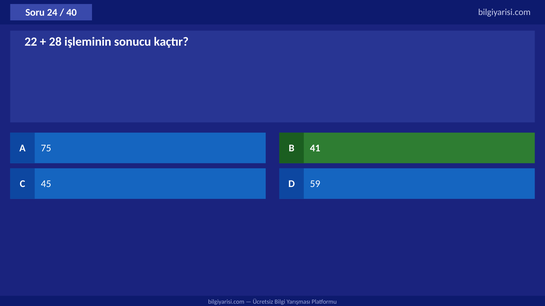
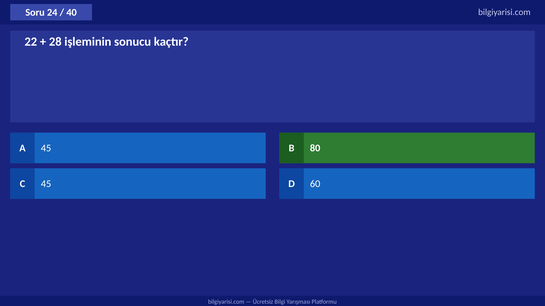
A 75: 75 -> 45 (46, 148)
41: 41 -> 80 (315, 148)
59: 59 -> 60 (315, 184)
